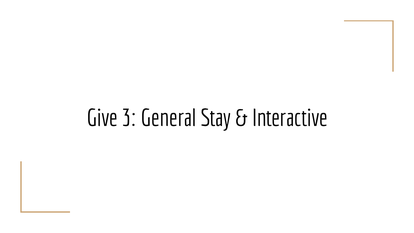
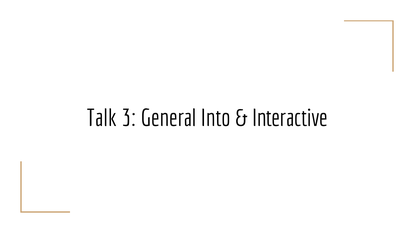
Give: Give -> Talk (102, 118)
Stay: Stay -> Into (216, 118)
